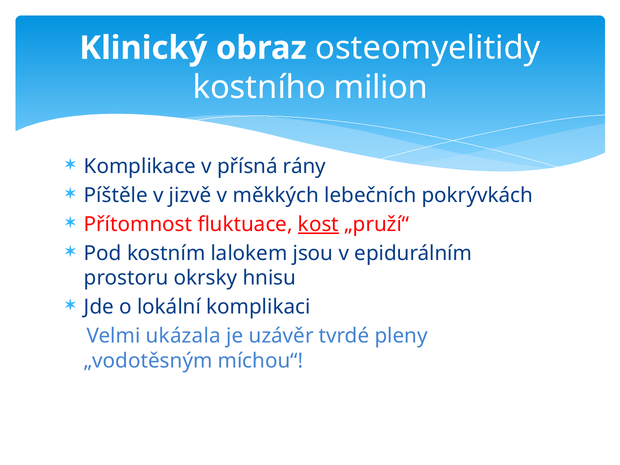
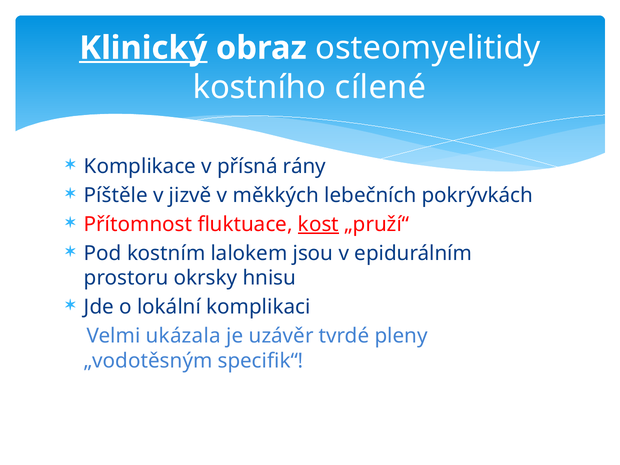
Klinický underline: none -> present (143, 48)
milion: milion -> cílené (381, 87)
míchou“: míchou“ -> specifik“ (261, 361)
